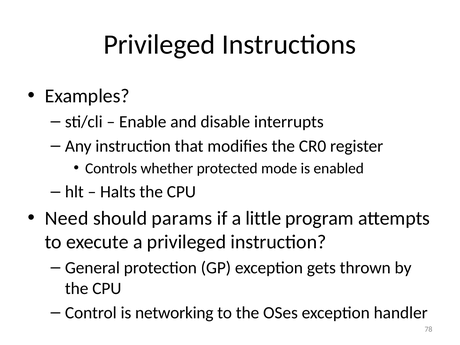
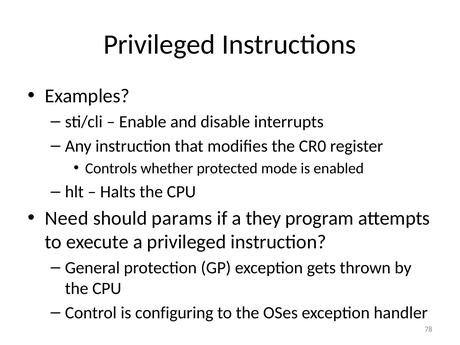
little: little -> they (263, 218)
networking: networking -> configuring (174, 313)
